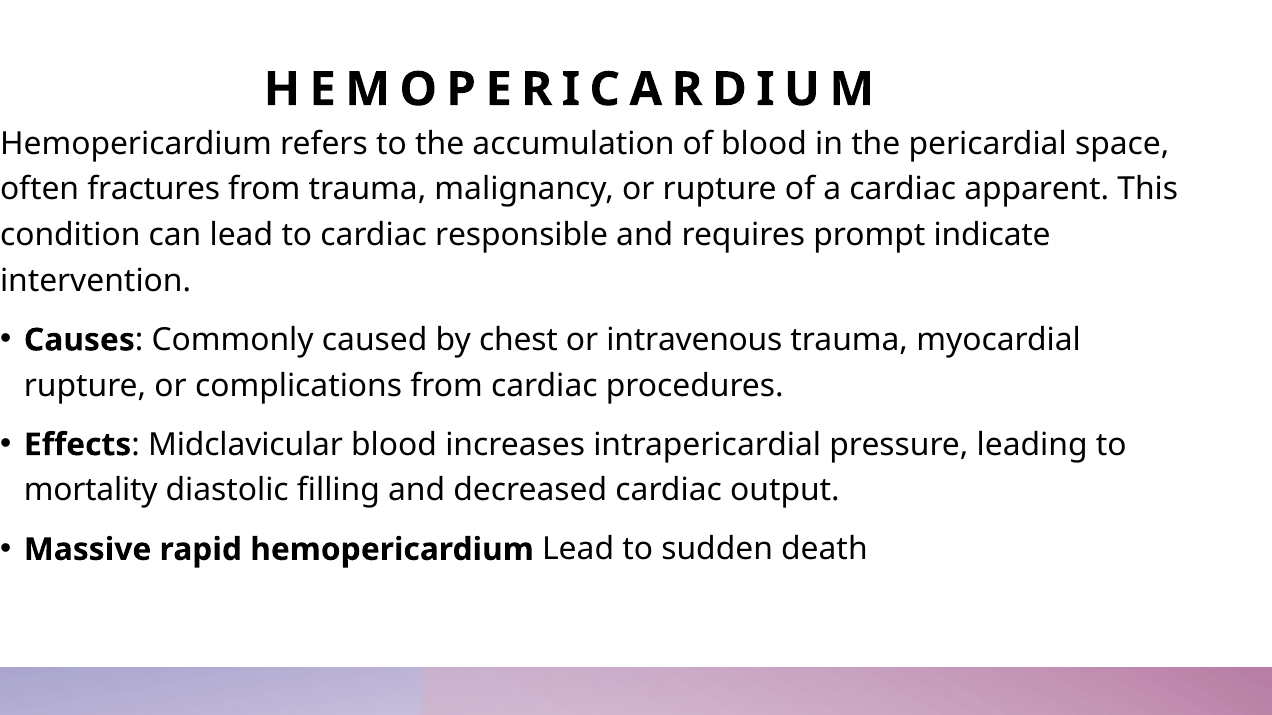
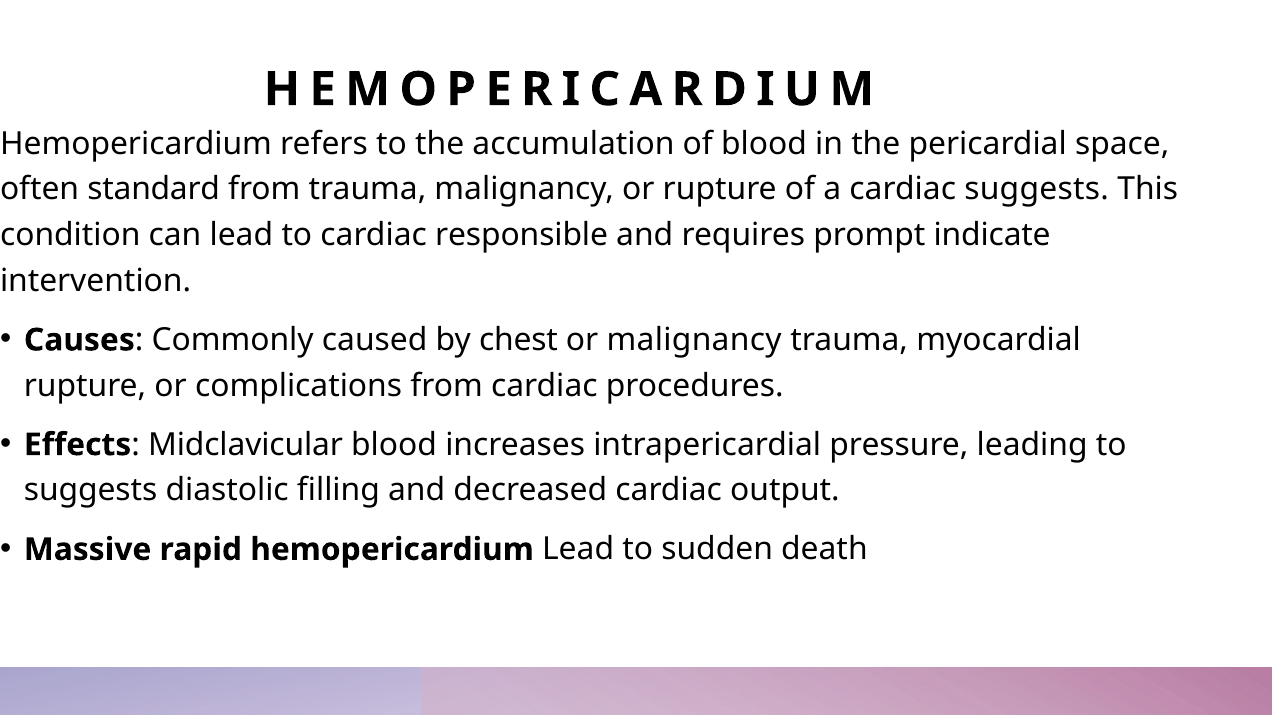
fractures: fractures -> standard (154, 190)
cardiac apparent: apparent -> suggests (1037, 190)
or intravenous: intravenous -> malignancy (694, 340)
mortality: mortality -> suggests (91, 491)
